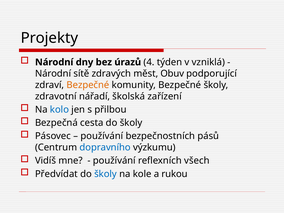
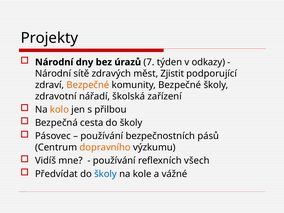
4: 4 -> 7 (149, 62)
vzniklá: vzniklá -> odkazy (208, 62)
Obuv: Obuv -> Zjistit (172, 74)
kolo colour: blue -> orange (59, 110)
dopravního colour: blue -> orange (105, 147)
rukou: rukou -> vážné (174, 174)
